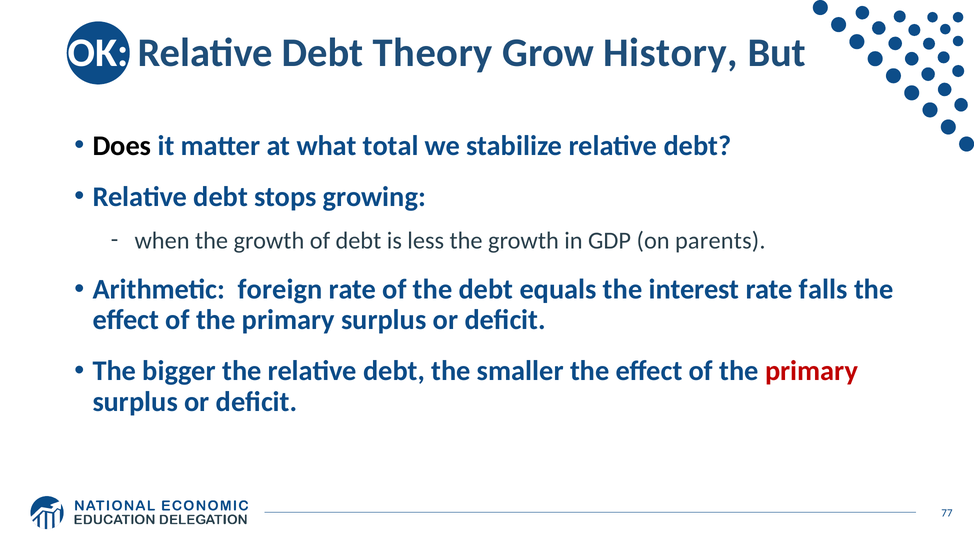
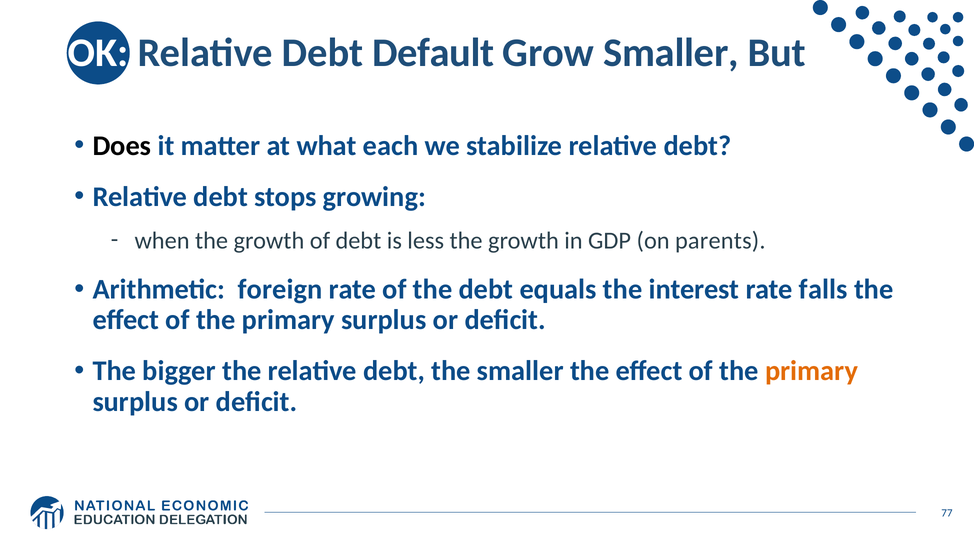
Theory: Theory -> Default (433, 53)
Grow History: History -> Smaller (671, 53)
total: total -> each (391, 146)
primary colour: red -> orange (812, 371)
